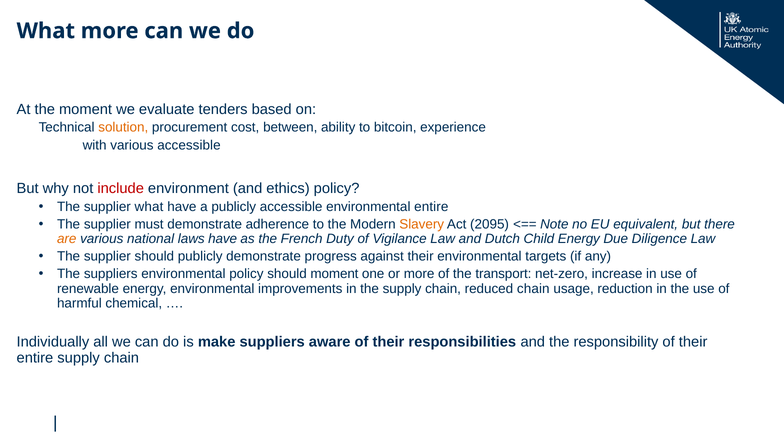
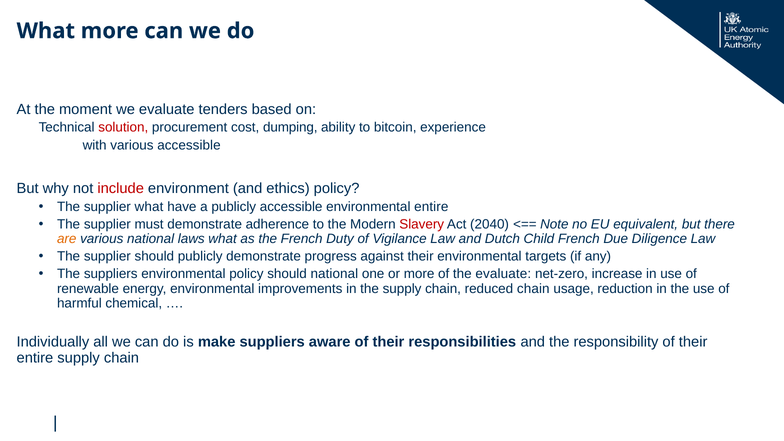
solution colour: orange -> red (123, 128)
between: between -> dumping (290, 128)
Slavery colour: orange -> red (422, 224)
2095: 2095 -> 2040 (490, 224)
laws have: have -> what (223, 239)
Child Energy: Energy -> French (579, 239)
should moment: moment -> national (334, 274)
the transport: transport -> evaluate (503, 274)
